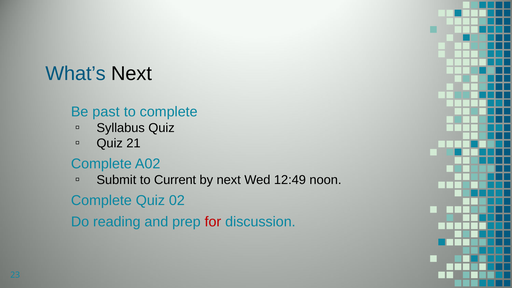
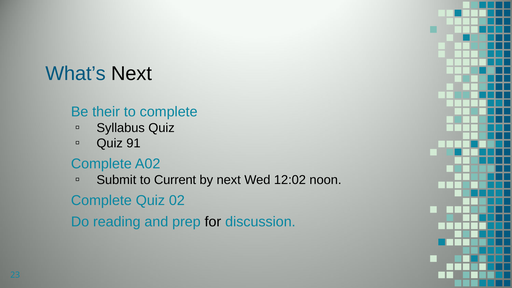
past: past -> their (106, 112)
21: 21 -> 91 (133, 143)
12:49: 12:49 -> 12:02 (290, 180)
for colour: red -> black (213, 222)
